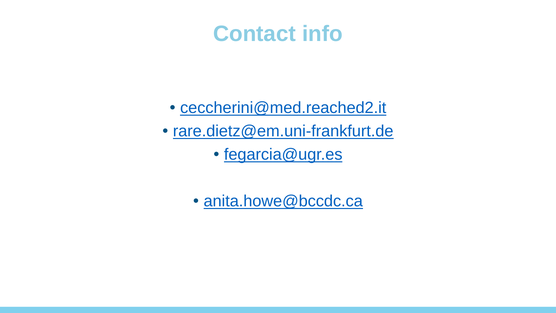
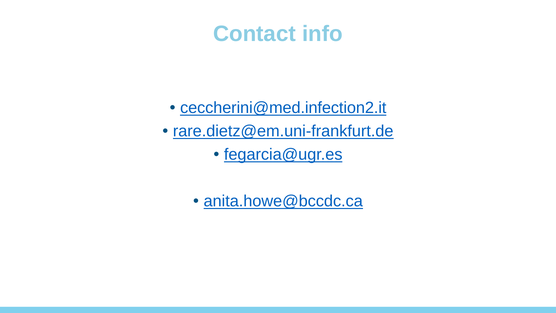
ceccherini@med.reached2.it: ceccherini@med.reached2.it -> ceccherini@med.infection2.it (283, 108)
